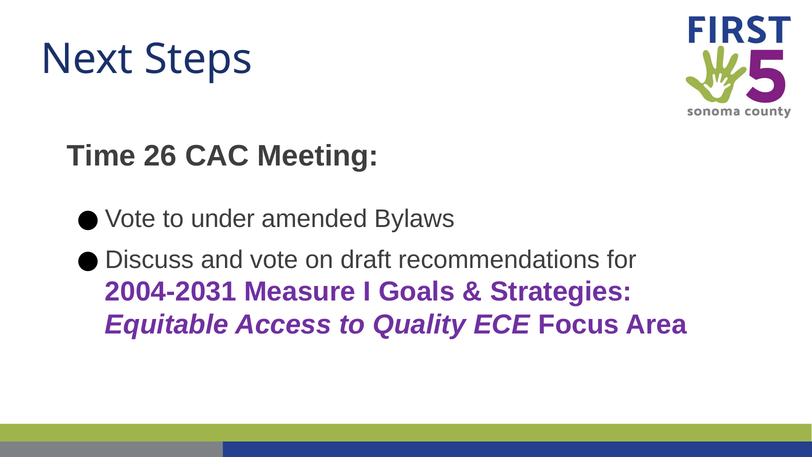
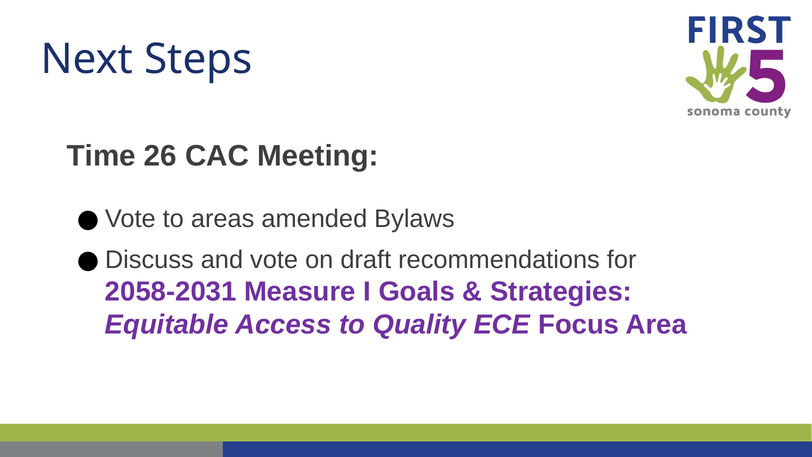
under: under -> areas (223, 219)
2004-2031: 2004-2031 -> 2058-2031 (171, 292)
